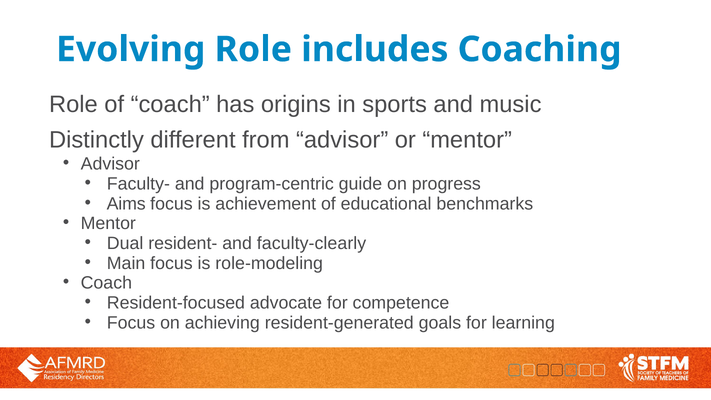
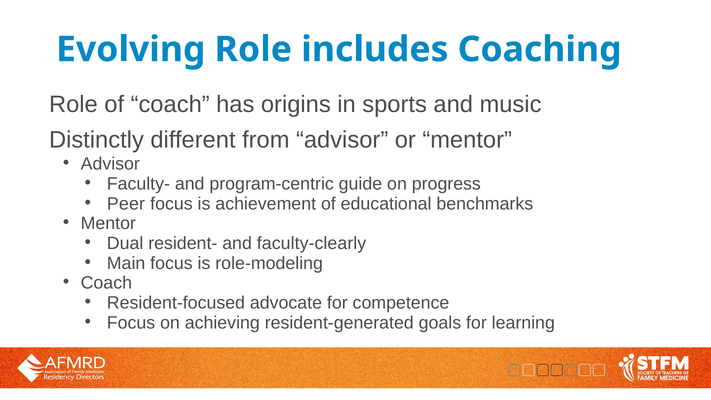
Aims: Aims -> Peer (126, 204)
